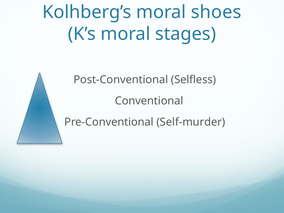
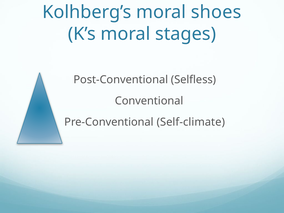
Self-murder: Self-murder -> Self-climate (191, 122)
